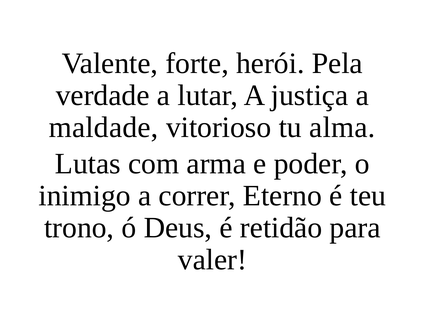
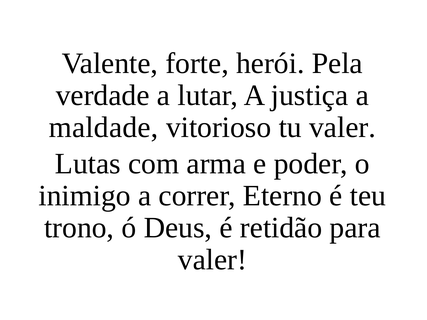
tu alma: alma -> valer (342, 128)
